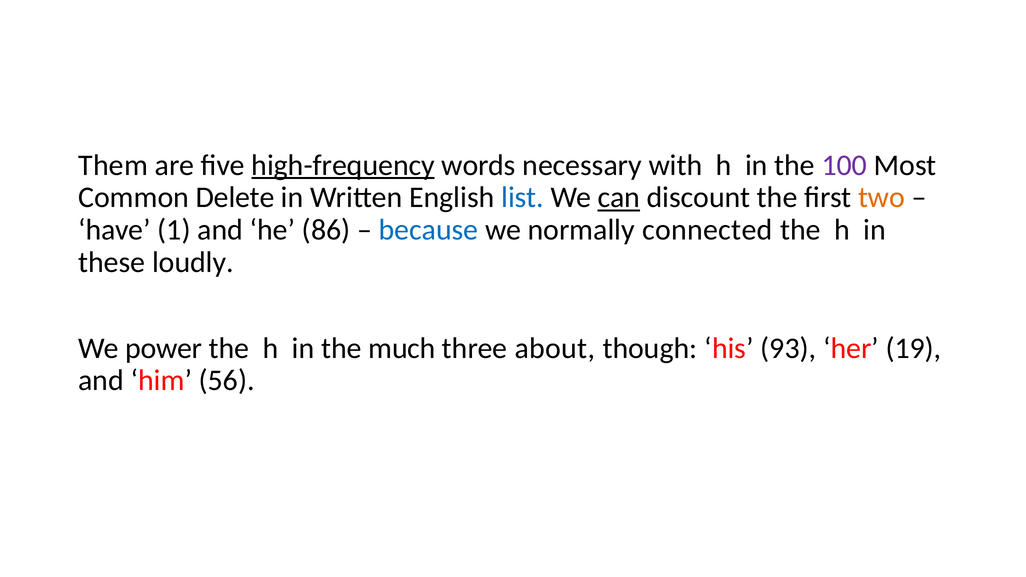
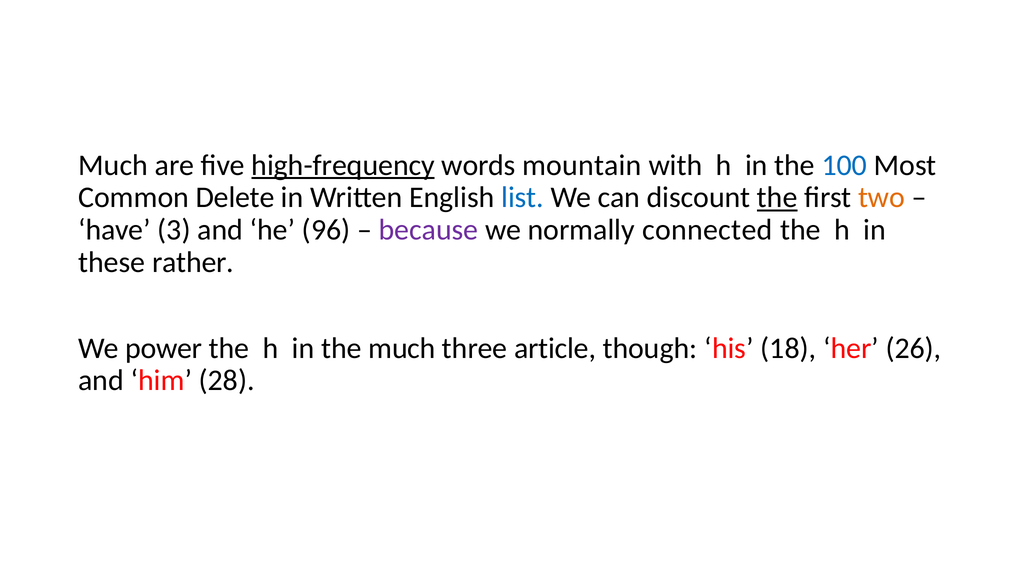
Them: Them -> Much (113, 165)
necessary: necessary -> mountain (582, 165)
100 colour: purple -> blue (844, 165)
can underline: present -> none (619, 198)
the underline: none -> present (777, 198)
1: 1 -> 3 (174, 230)
86: 86 -> 96 (326, 230)
because colour: blue -> purple (429, 230)
loudly: loudly -> rather (193, 262)
about: about -> article (555, 348)
93: 93 -> 18 (788, 348)
19: 19 -> 26 (913, 348)
56: 56 -> 28 (227, 381)
